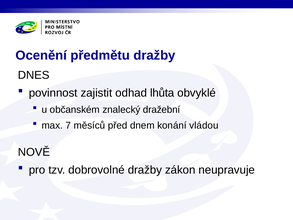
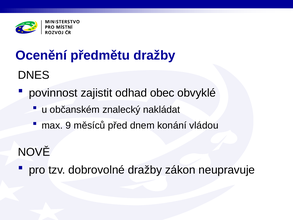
lhůta: lhůta -> obec (162, 93)
dražební: dražební -> nakládat (162, 110)
7: 7 -> 9 (68, 125)
